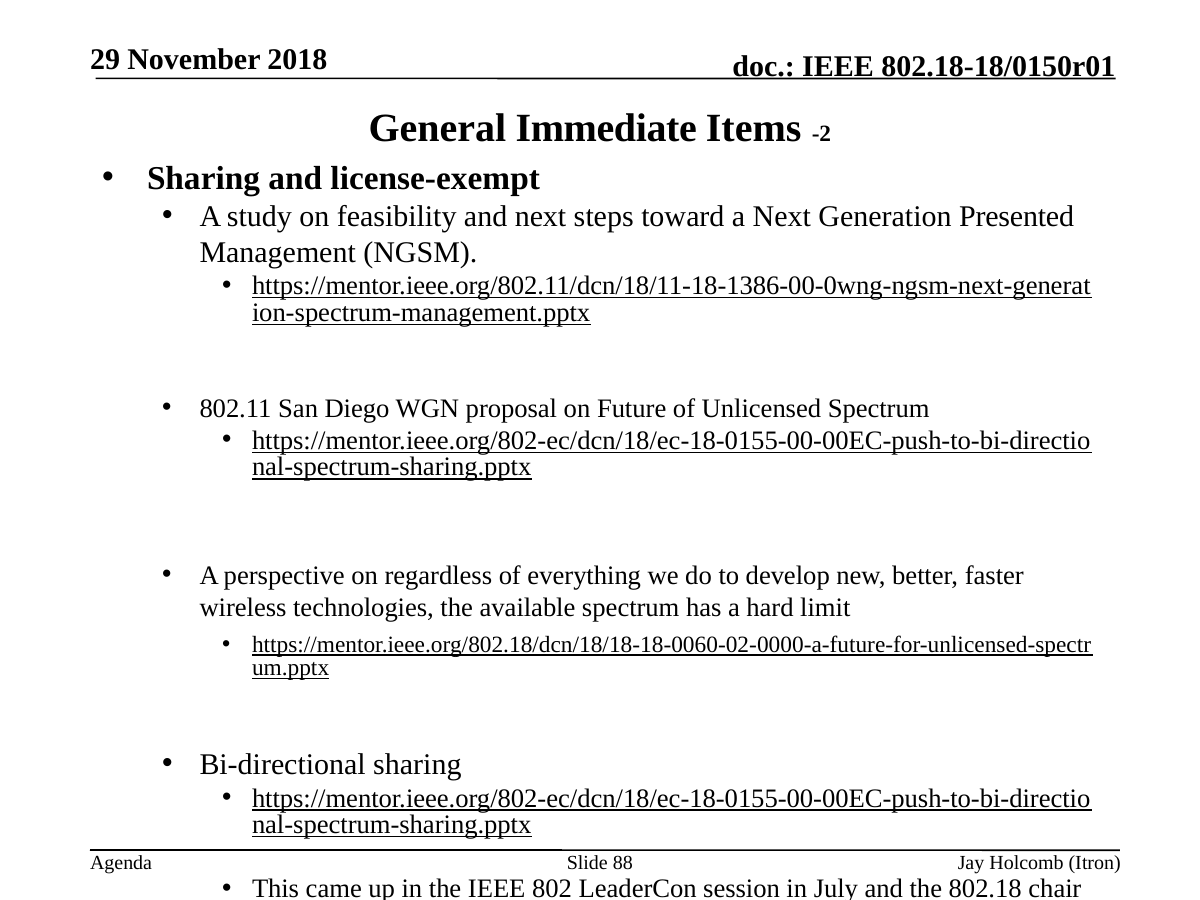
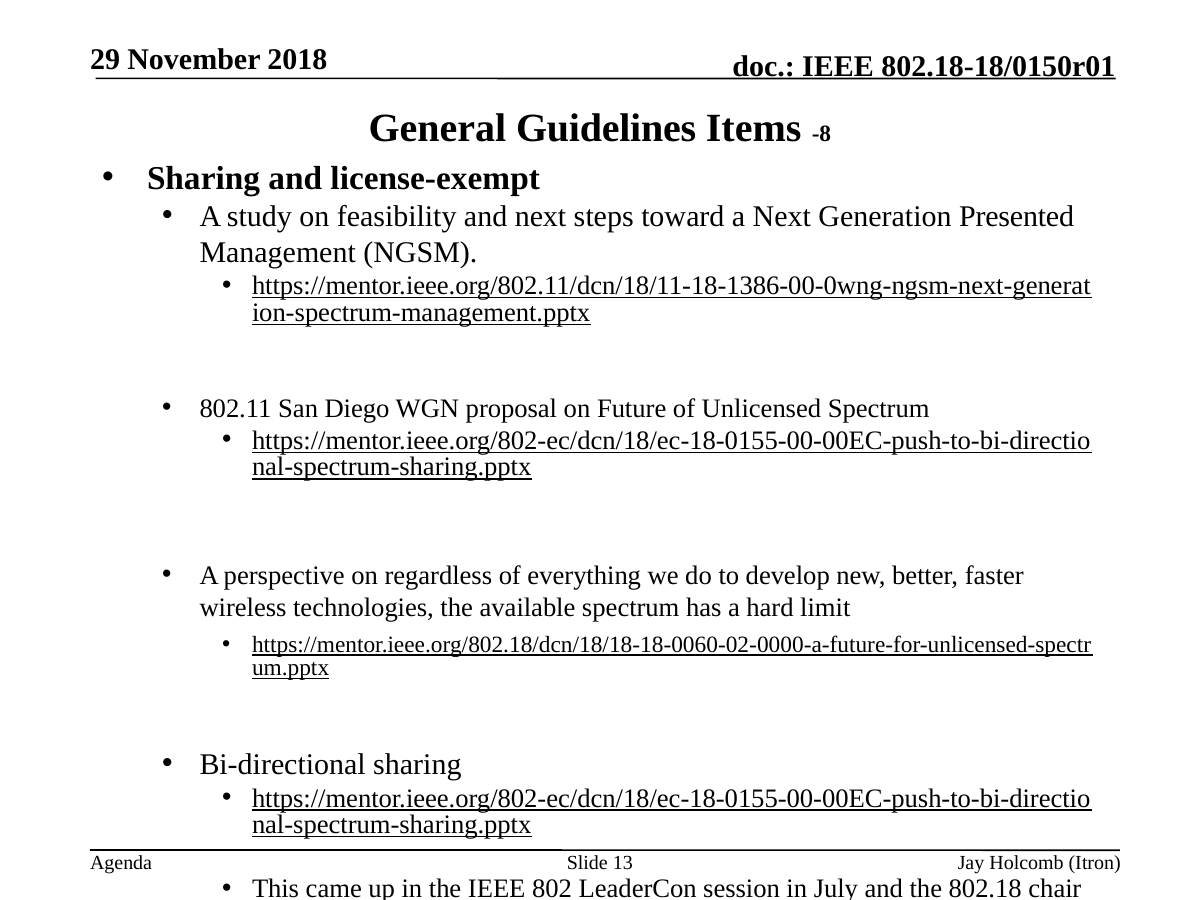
Immediate: Immediate -> Guidelines (606, 129)
-2: -2 -> -8 (821, 134)
88: 88 -> 13 (623, 863)
